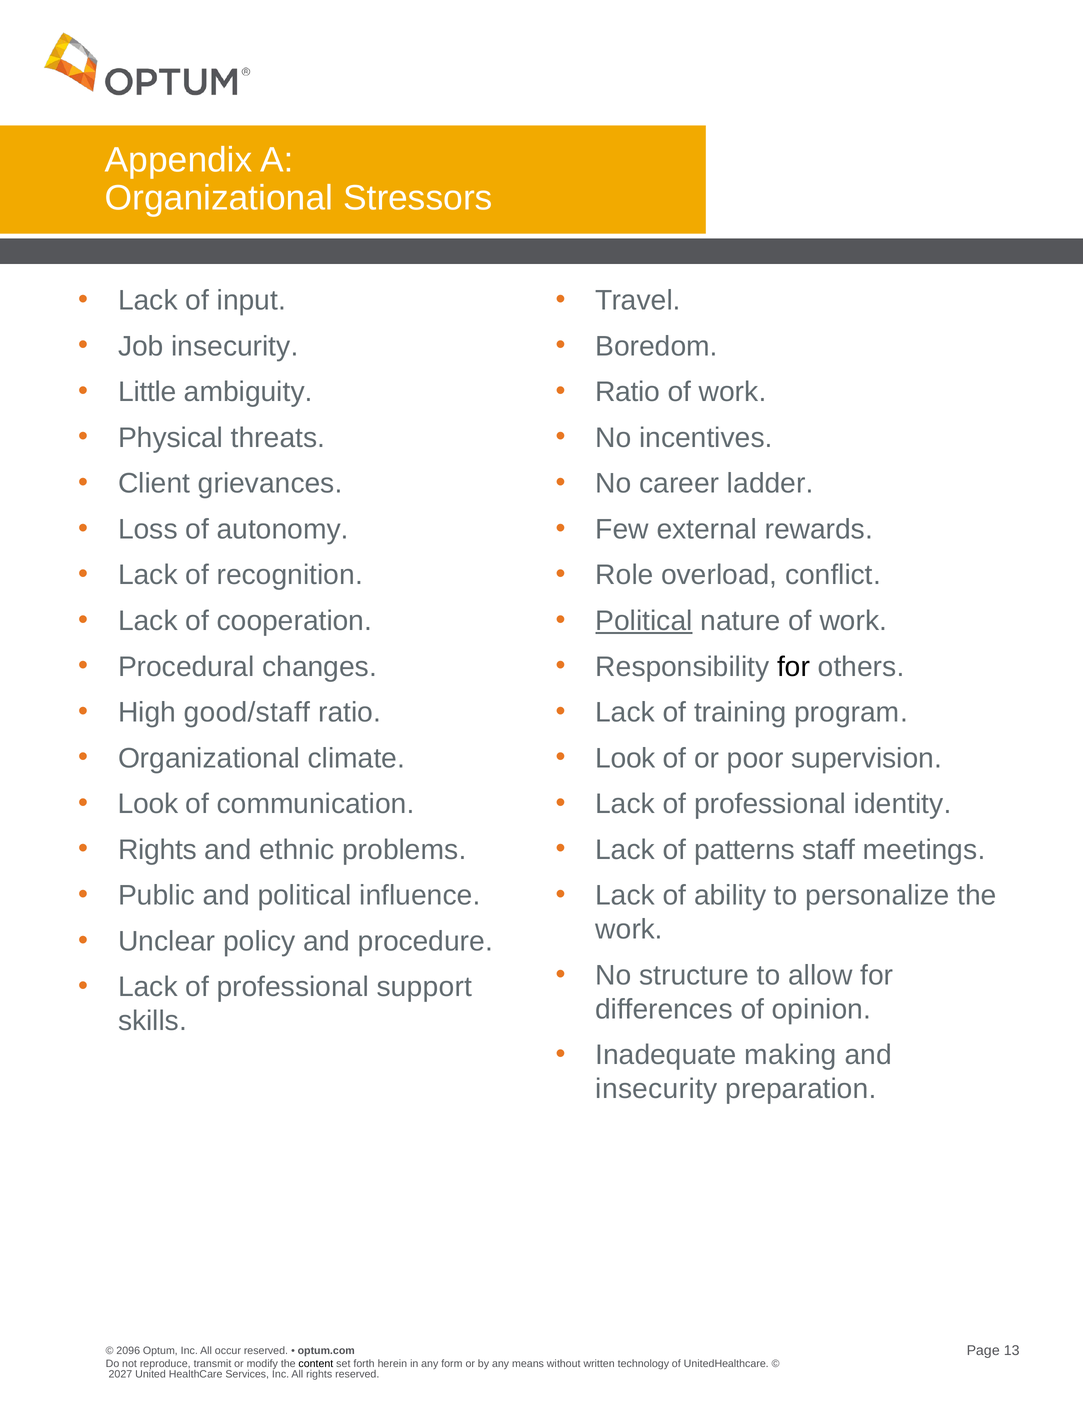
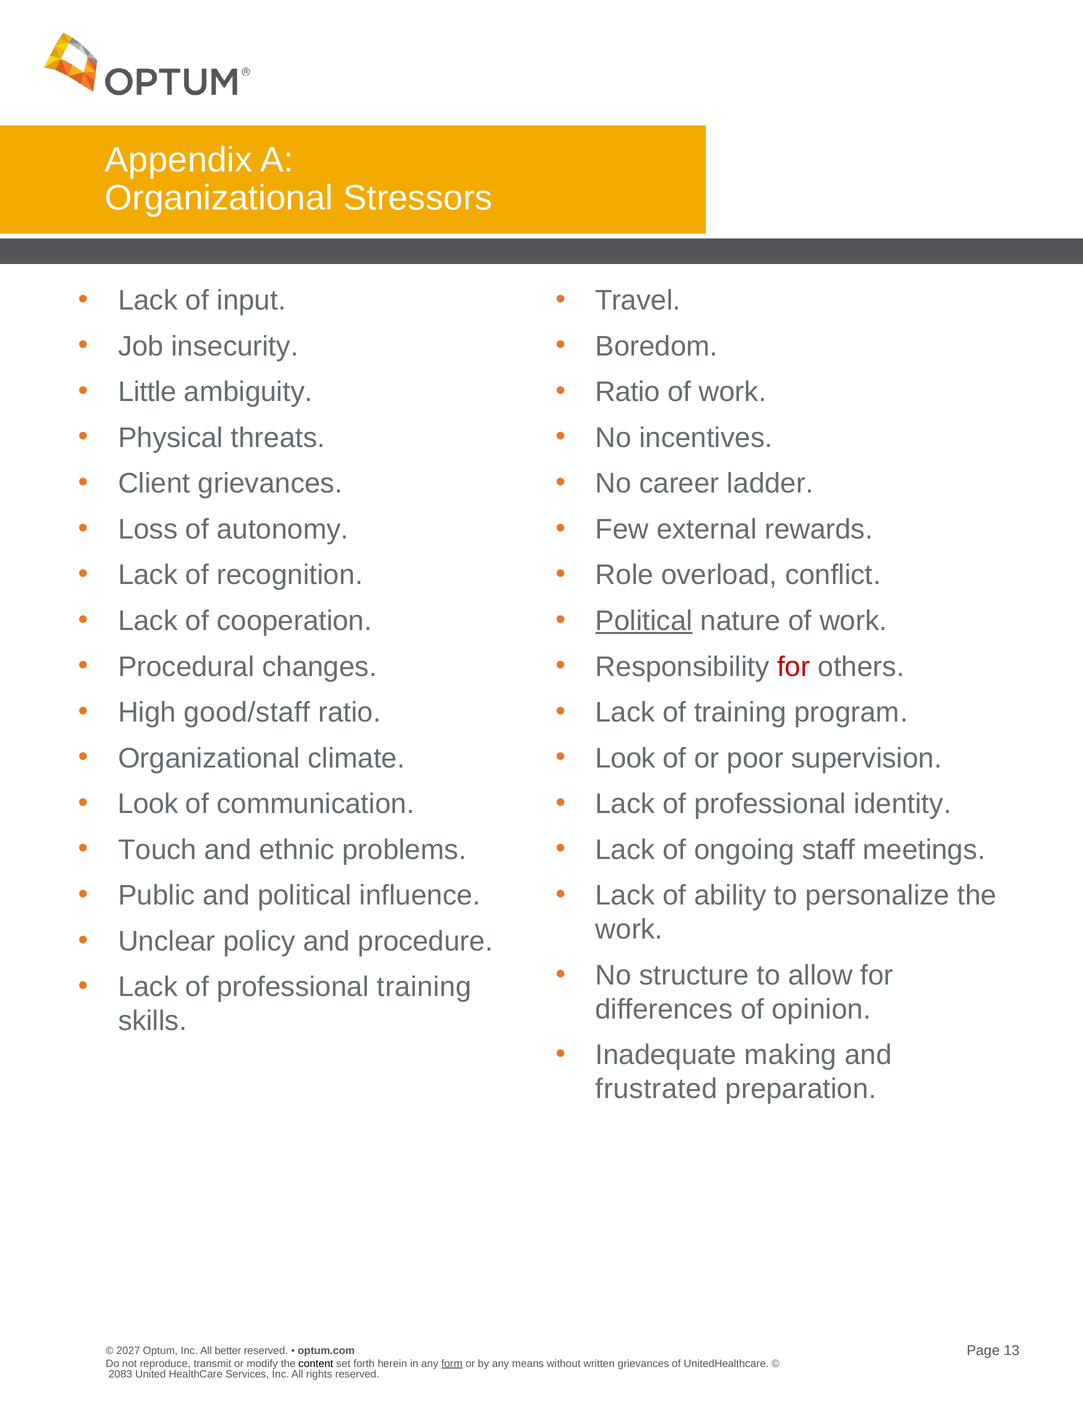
for colour: black -> red (794, 667)
Rights: Rights -> Touch (157, 850)
patterns: patterns -> ongoing (744, 850)
professional support: support -> training (424, 988)
insecurity: insecurity -> frustrated (656, 1089)
2096: 2096 -> 2027 (128, 1351)
occur: occur -> better (228, 1351)
form underline: none -> present (452, 1364)
written technology: technology -> grievances (643, 1364)
2027: 2027 -> 2083 (120, 1375)
